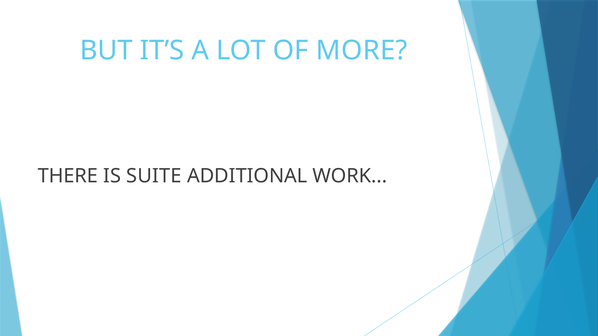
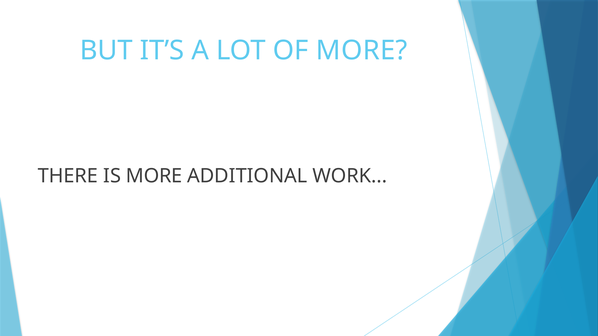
IS SUITE: SUITE -> MORE (154, 176)
